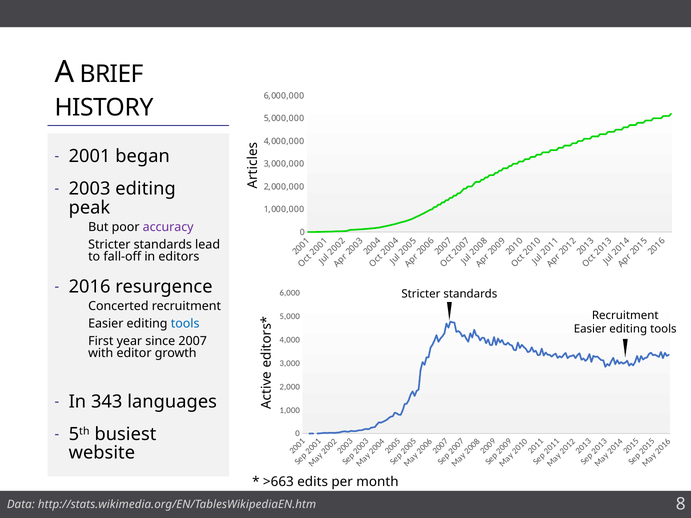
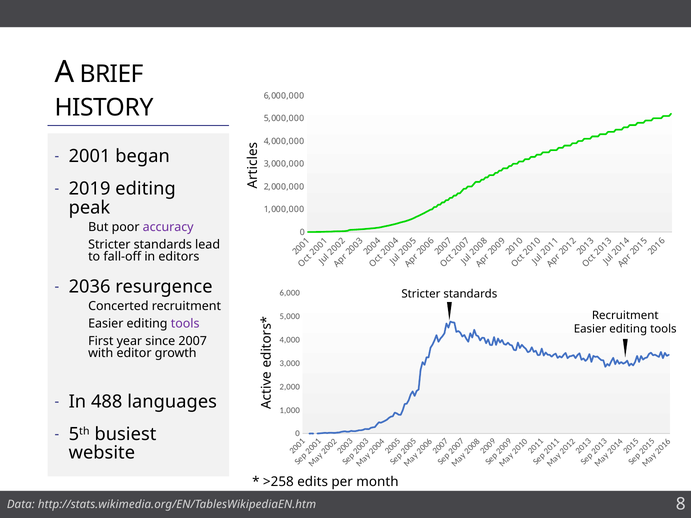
2003: 2003 -> 2019 (90, 189)
2016: 2016 -> 2036 (90, 287)
tools colour: blue -> purple (185, 324)
343: 343 -> 488 (107, 402)
>663: >663 -> >258 (278, 482)
